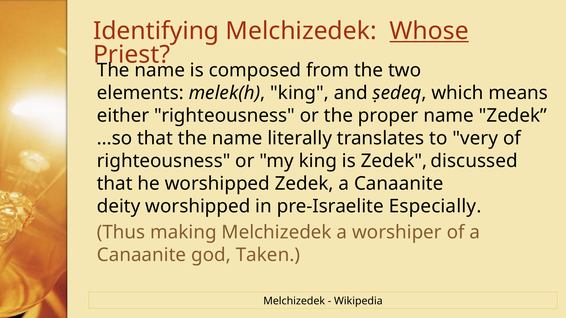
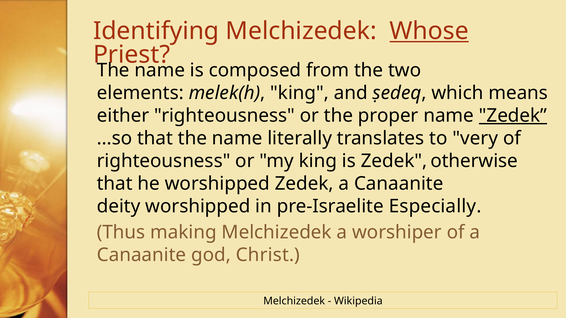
Zedek underline: none -> present (513, 116)
discussed: discussed -> otherwise (474, 161)
Taken: Taken -> Christ (268, 255)
